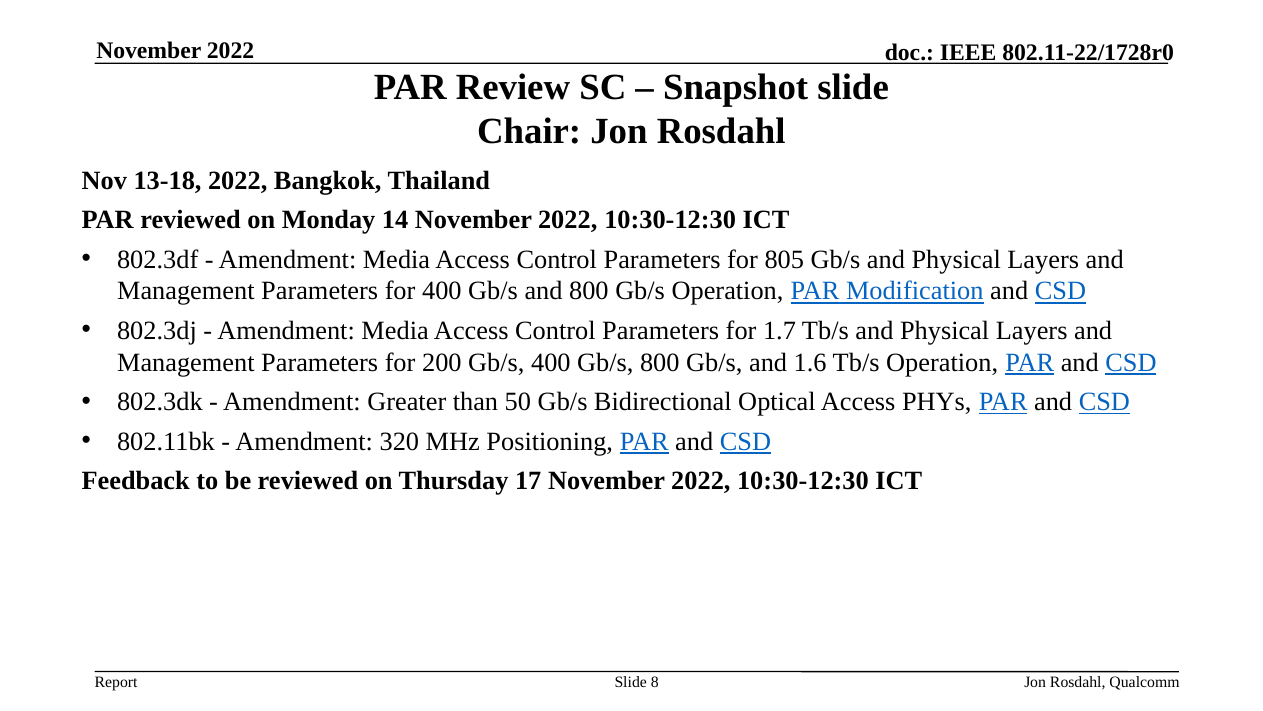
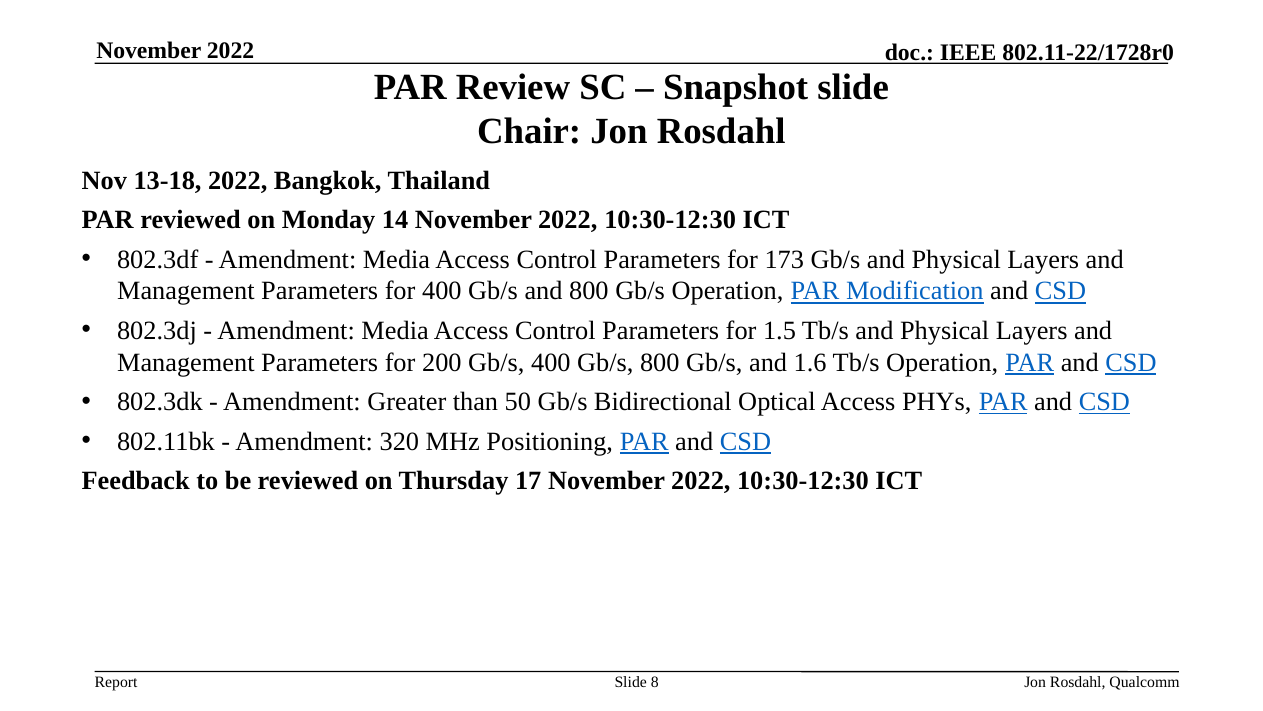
805: 805 -> 173 (784, 259)
1.7: 1.7 -> 1.5 (780, 331)
